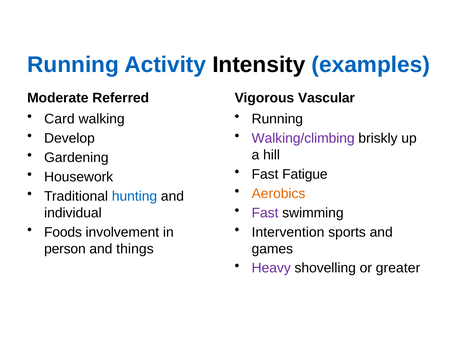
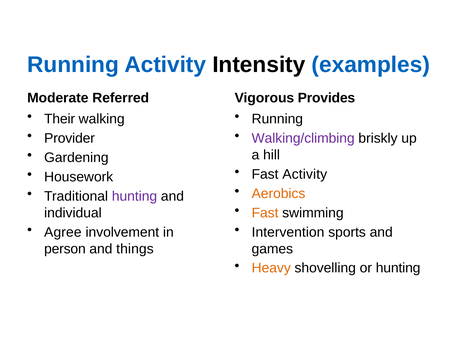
Vascular: Vascular -> Provides (326, 98)
Card: Card -> Their (60, 119)
Develop: Develop -> Provider (70, 139)
Fast Fatigue: Fatigue -> Activity (305, 175)
hunting colour: blue -> purple (135, 197)
Fast colour: purple -> orange (265, 213)
Foods: Foods -> Agree (63, 233)
Heavy colour: purple -> orange (271, 269)
or greater: greater -> hunting (398, 269)
